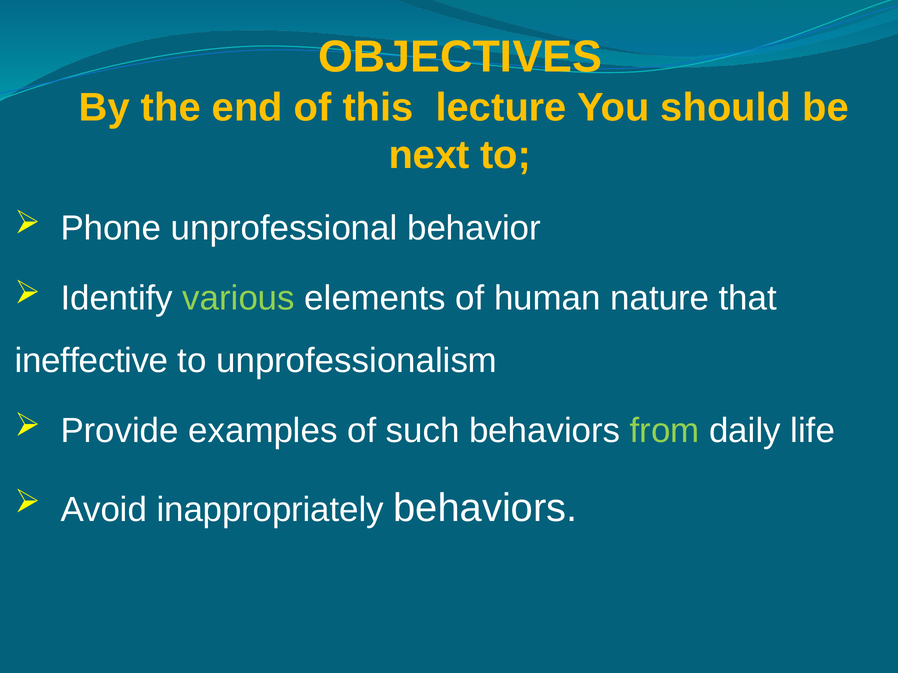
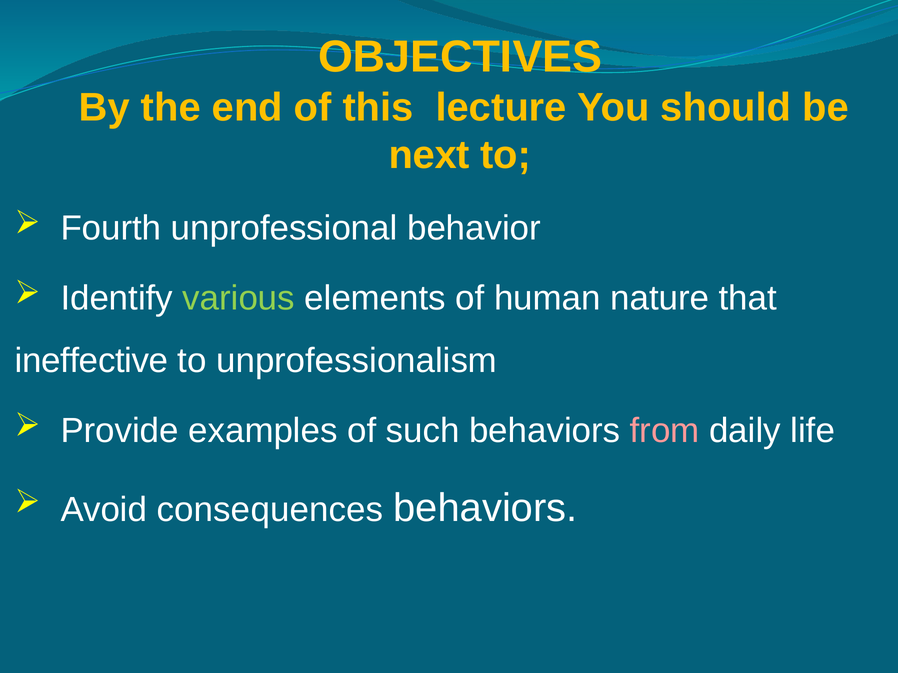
Phone: Phone -> Fourth (111, 228)
from colour: light green -> pink (665, 431)
inappropriately: inappropriately -> consequences (270, 510)
